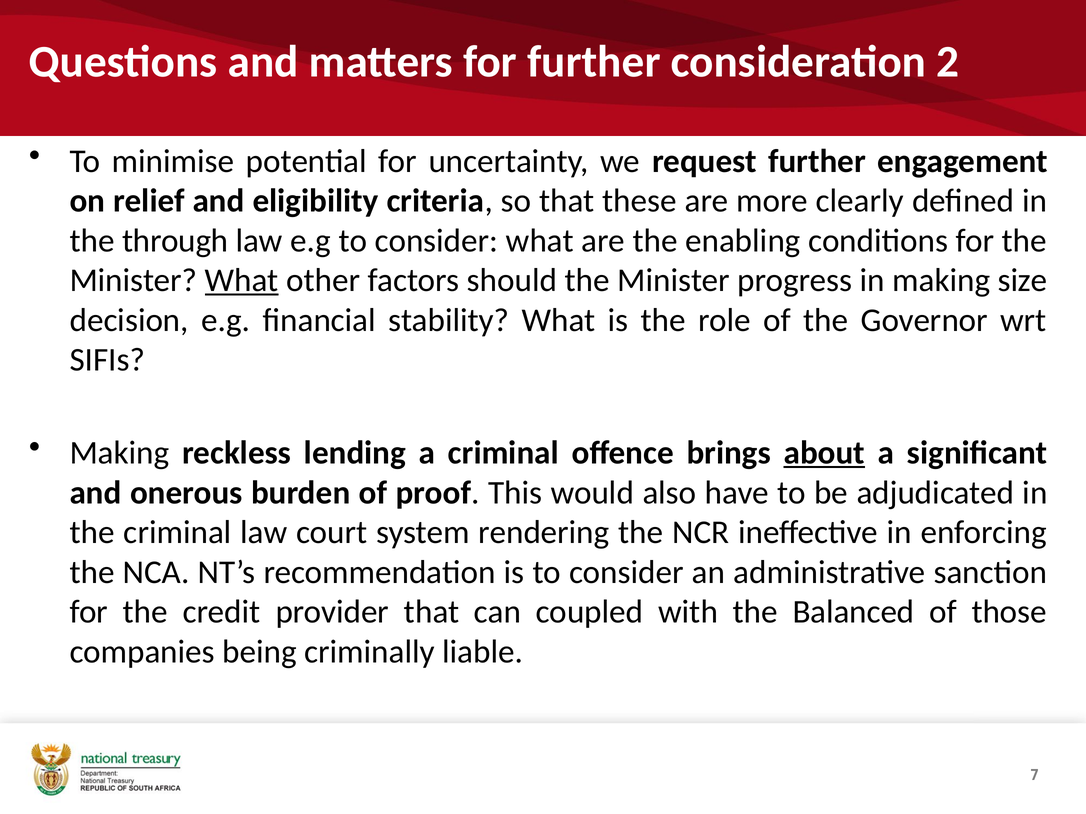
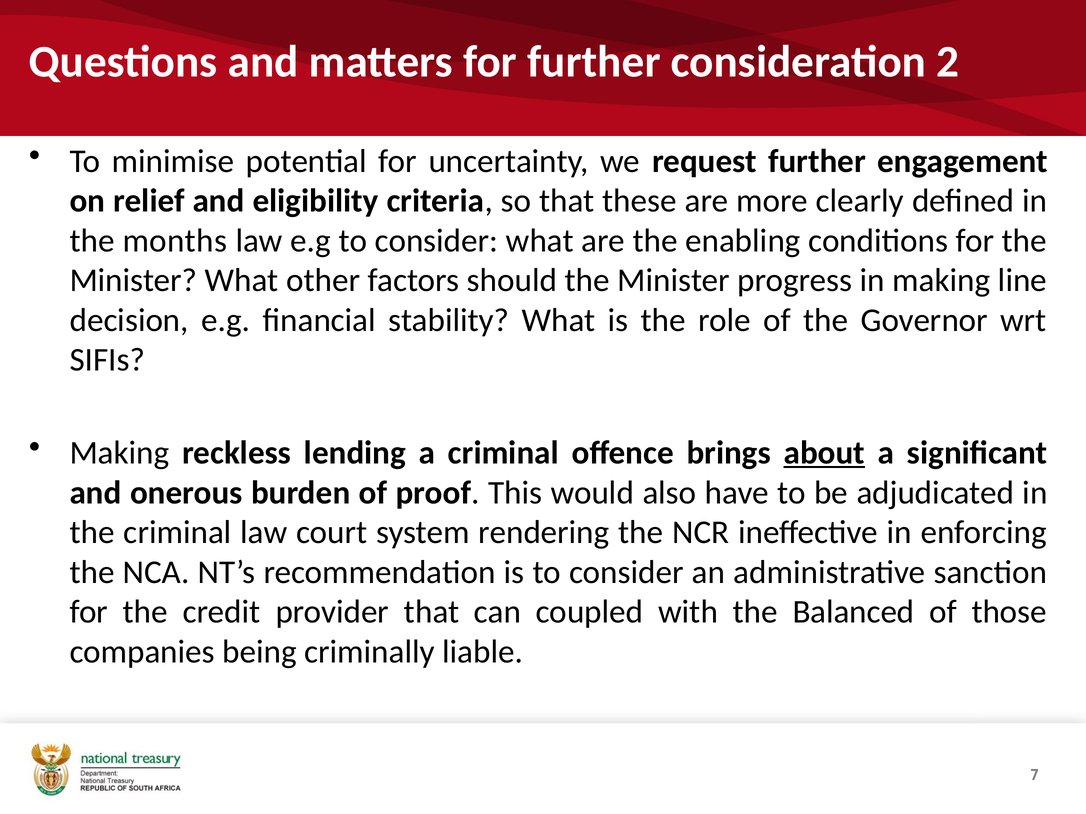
through: through -> months (175, 241)
What underline: present -> none (242, 281)
size: size -> line (1022, 281)
